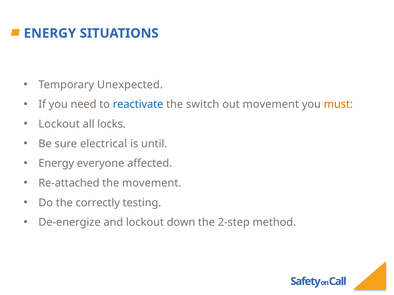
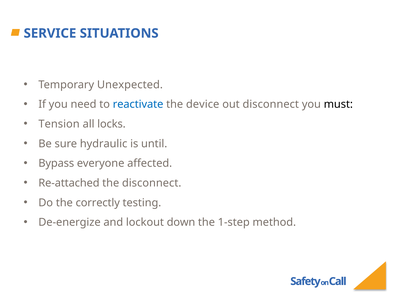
ENERGY: ENERGY -> SERVICE (50, 33)
switch: switch -> device (203, 105)
out movement: movement -> disconnect (271, 105)
must colour: orange -> black (338, 105)
Lockout: Lockout -> Tension (59, 124)
electrical: electrical -> hydraulic (104, 144)
Energy: Energy -> Bypass (56, 164)
the movement: movement -> disconnect (152, 183)
2-step: 2-step -> 1-step (234, 223)
